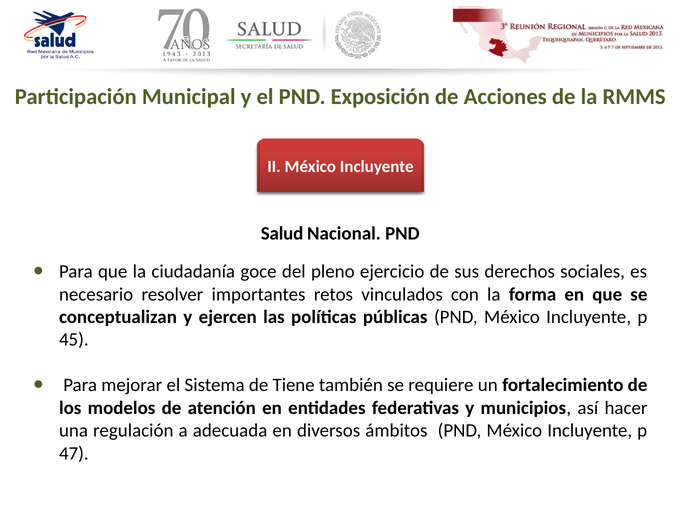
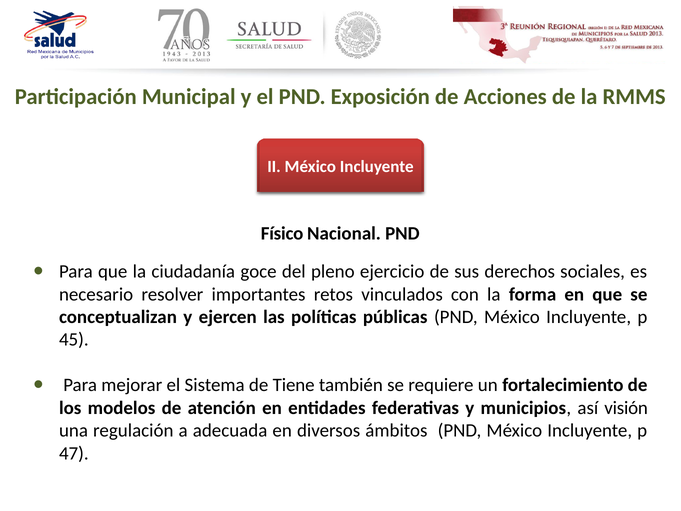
Salud: Salud -> Físico (282, 233)
hacer: hacer -> visión (626, 408)
